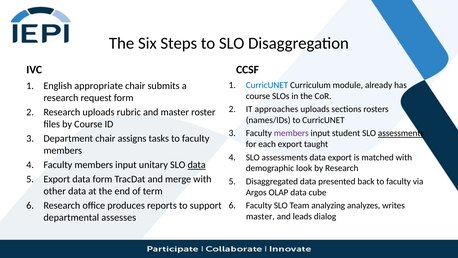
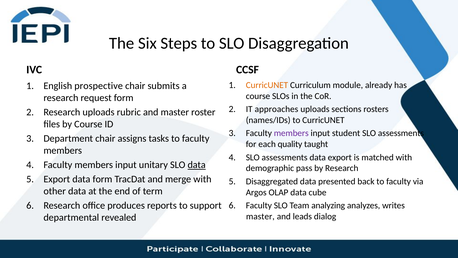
CurricUNET colour: blue -> orange (267, 85)
appropriate: appropriate -> prospective (99, 86)
assessments underline: present -> none (401, 133)
each export: export -> quality (290, 144)
look: look -> pass (304, 168)
assesses: assesses -> revealed (119, 217)
